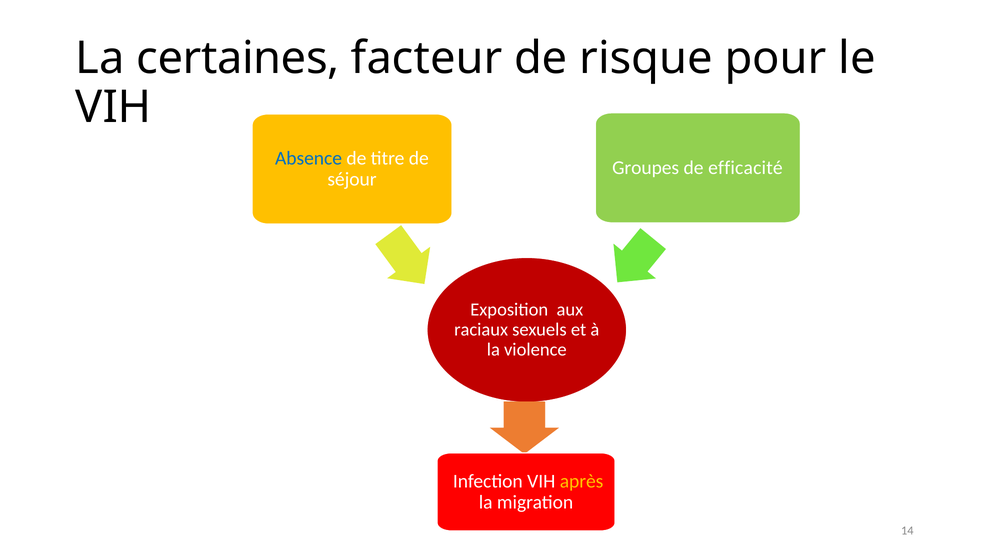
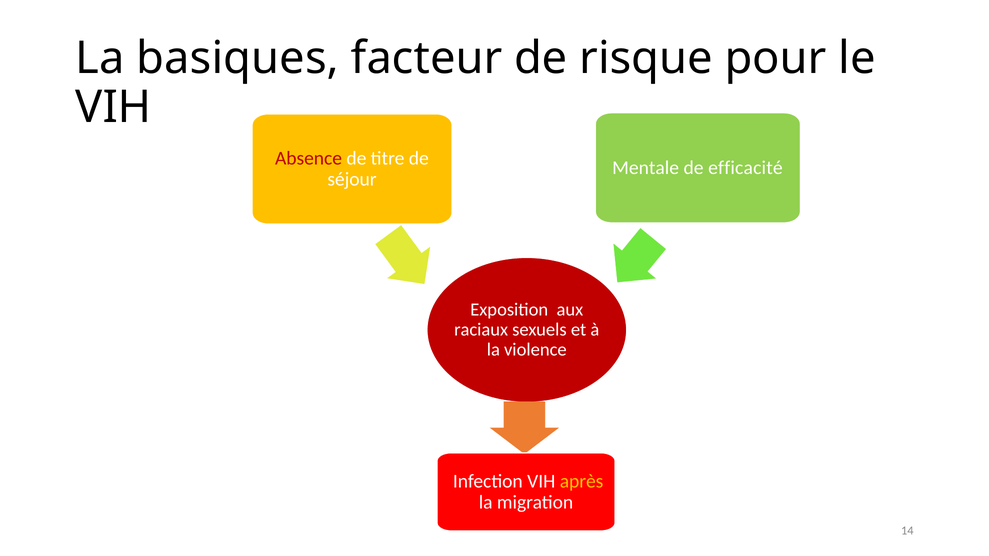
certaines: certaines -> basiques (238, 59)
Absence colour: blue -> red (309, 158)
Groupes: Groupes -> Mentale (646, 168)
